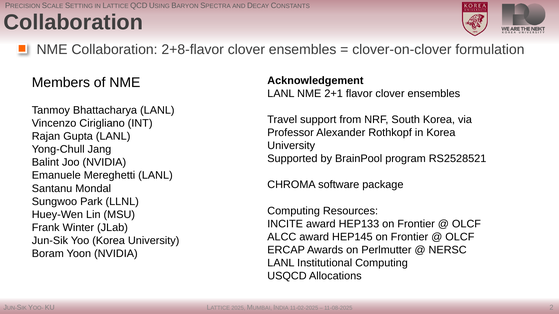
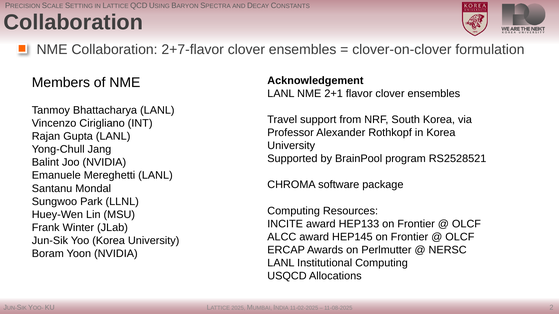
2+8-flavor: 2+8-flavor -> 2+7-flavor (193, 50)
